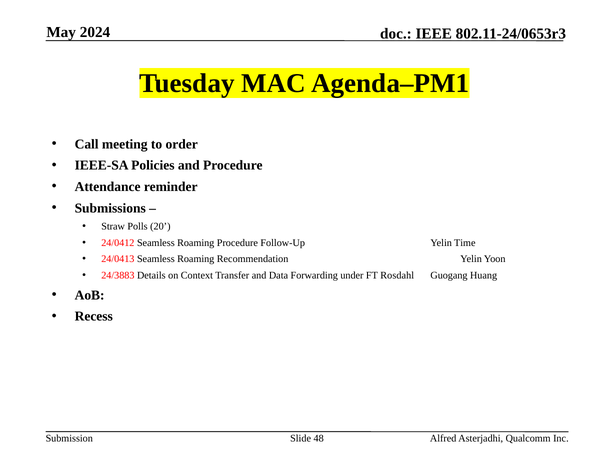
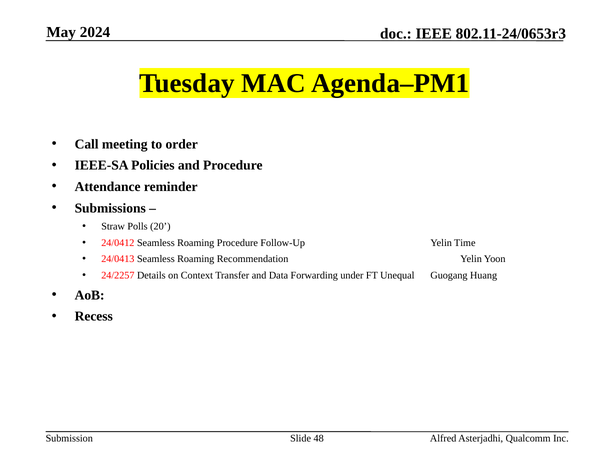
24/3883: 24/3883 -> 24/2257 (118, 275)
Rosdahl: Rosdahl -> Unequal (397, 275)
